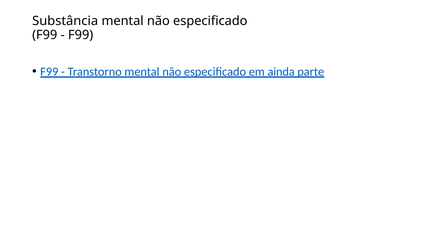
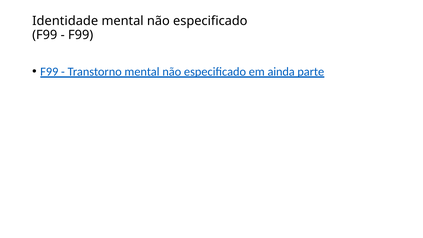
Substância: Substância -> Identidade (65, 21)
